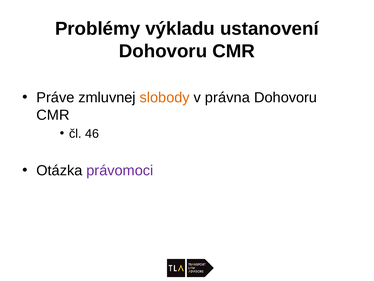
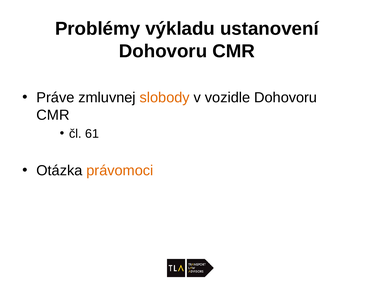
právna: právna -> vozidle (228, 97)
46: 46 -> 61 (92, 133)
právomoci colour: purple -> orange (120, 170)
